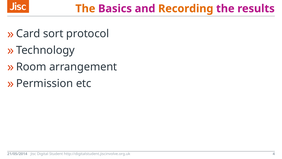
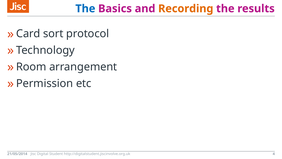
The colour: orange -> blue (85, 9)
